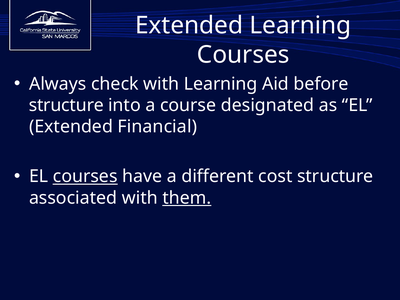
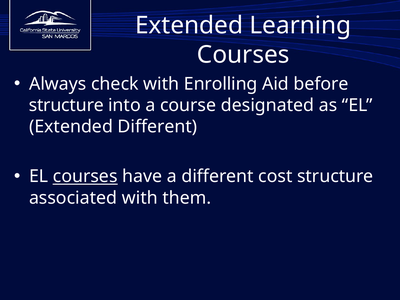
with Learning: Learning -> Enrolling (221, 84)
Extended Financial: Financial -> Different (157, 127)
them underline: present -> none (187, 198)
